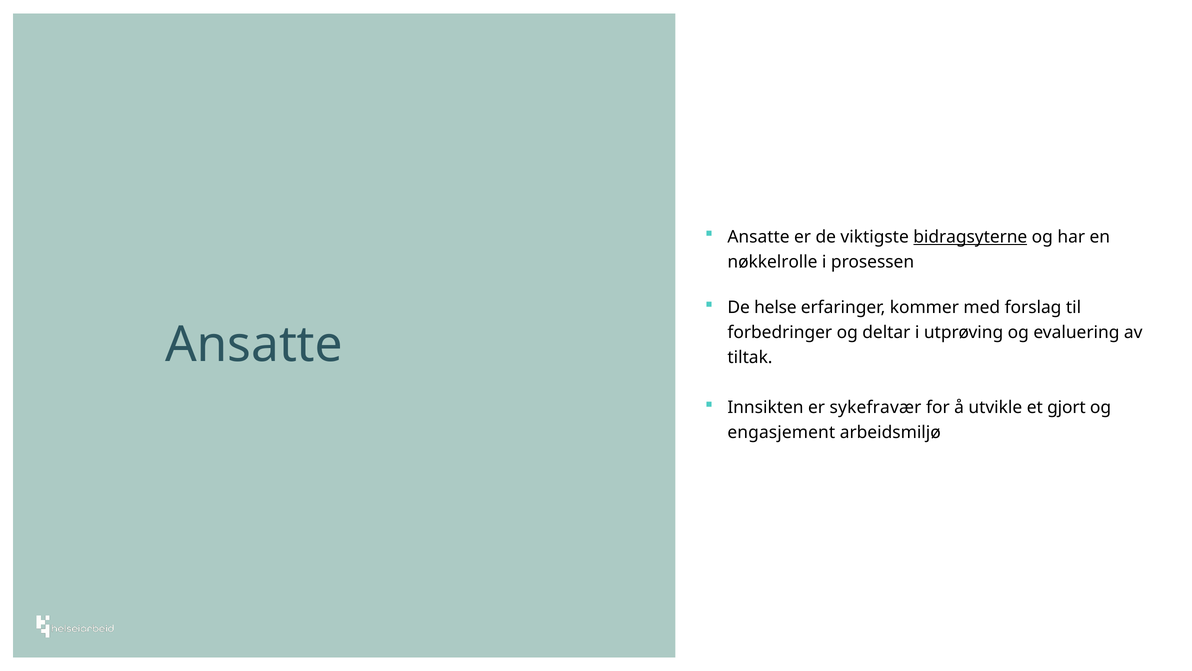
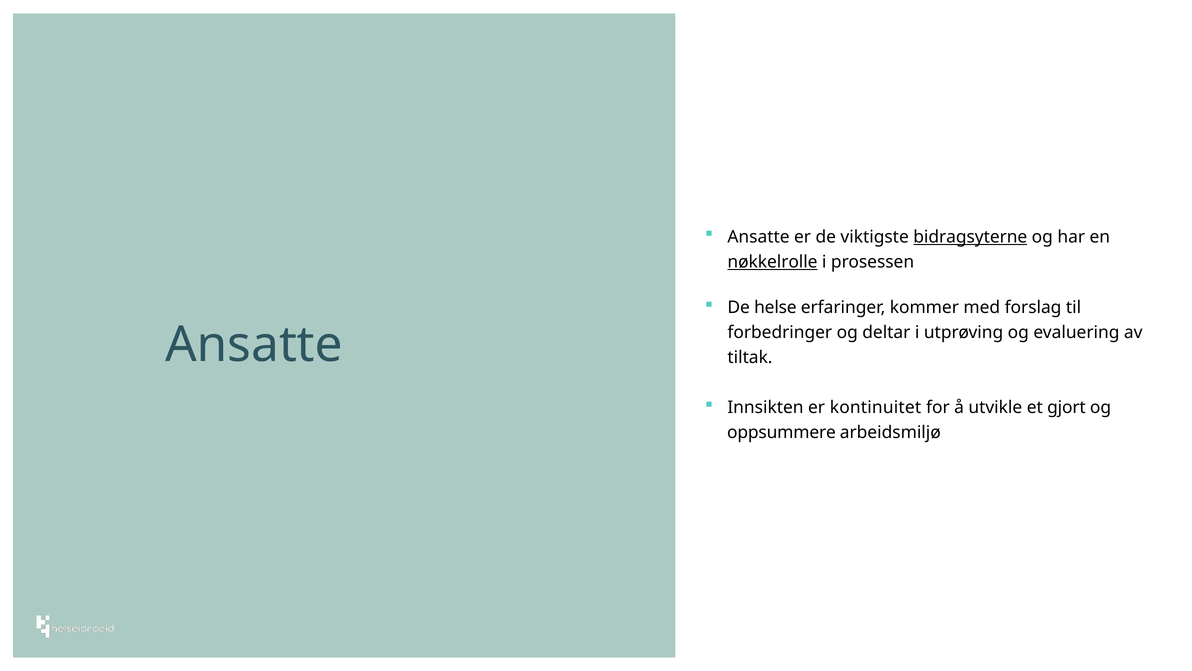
nøkkelrolle underline: none -> present (772, 262)
sykefravær: sykefravær -> kontinuitet (875, 407)
engasjement: engasjement -> oppsummere (781, 432)
